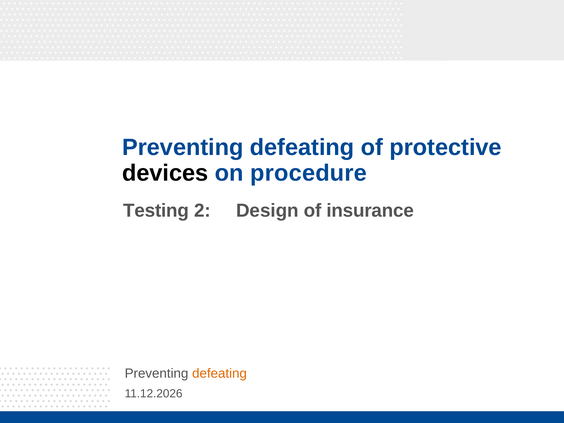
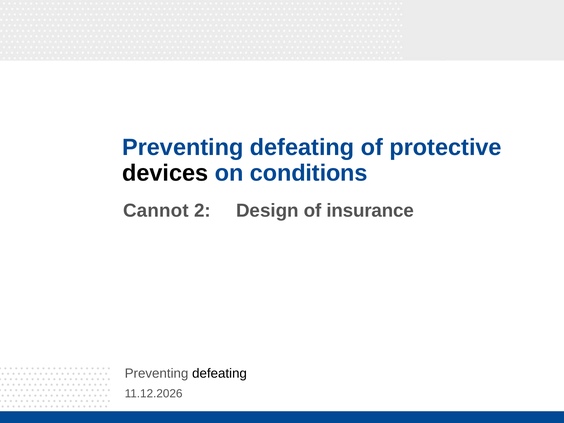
procedure: procedure -> conditions (309, 173)
Testing: Testing -> Cannot (156, 211)
defeating colour: orange -> black (220, 373)
